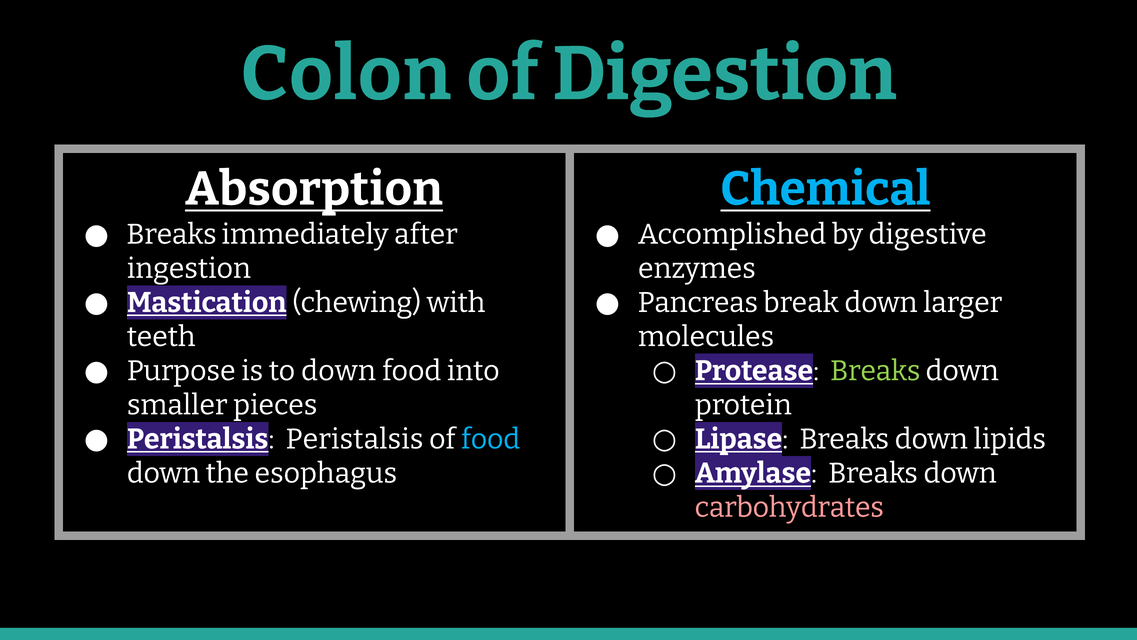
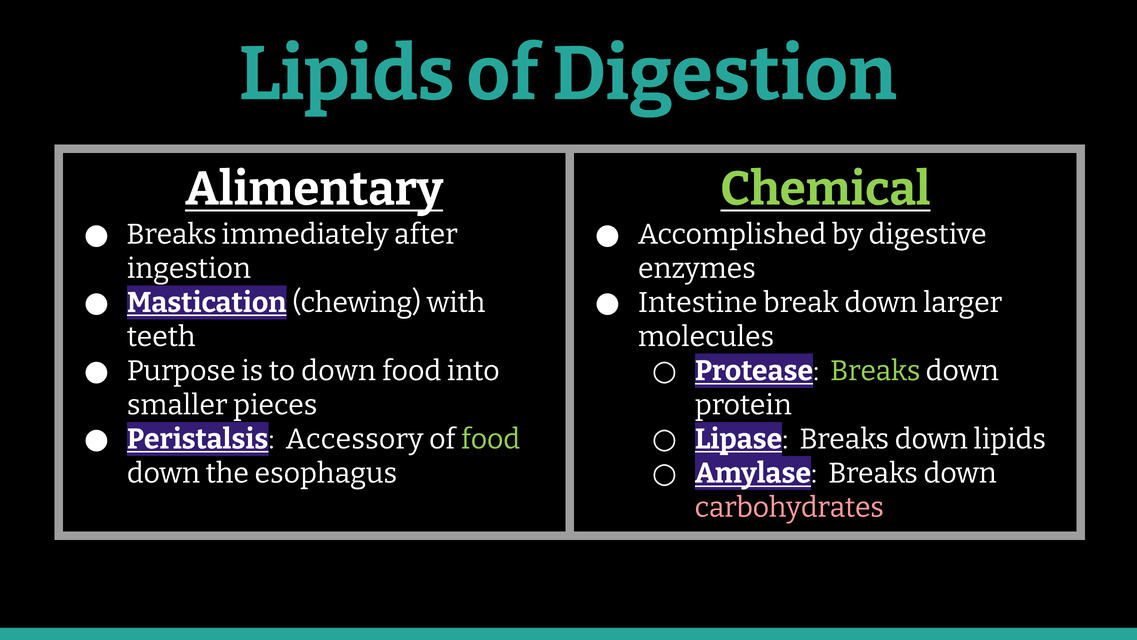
Colon: Colon -> Lipids (347, 74)
Absorption: Absorption -> Alimentary (314, 189)
Chemical colour: light blue -> light green (825, 189)
Pancreas: Pancreas -> Intestine (698, 302)
Peristalsis Peristalsis: Peristalsis -> Accessory (354, 439)
food colour: light blue -> light green (491, 439)
